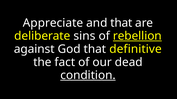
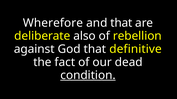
Appreciate: Appreciate -> Wherefore (53, 23)
sins: sins -> also (85, 36)
rebellion underline: present -> none (137, 36)
